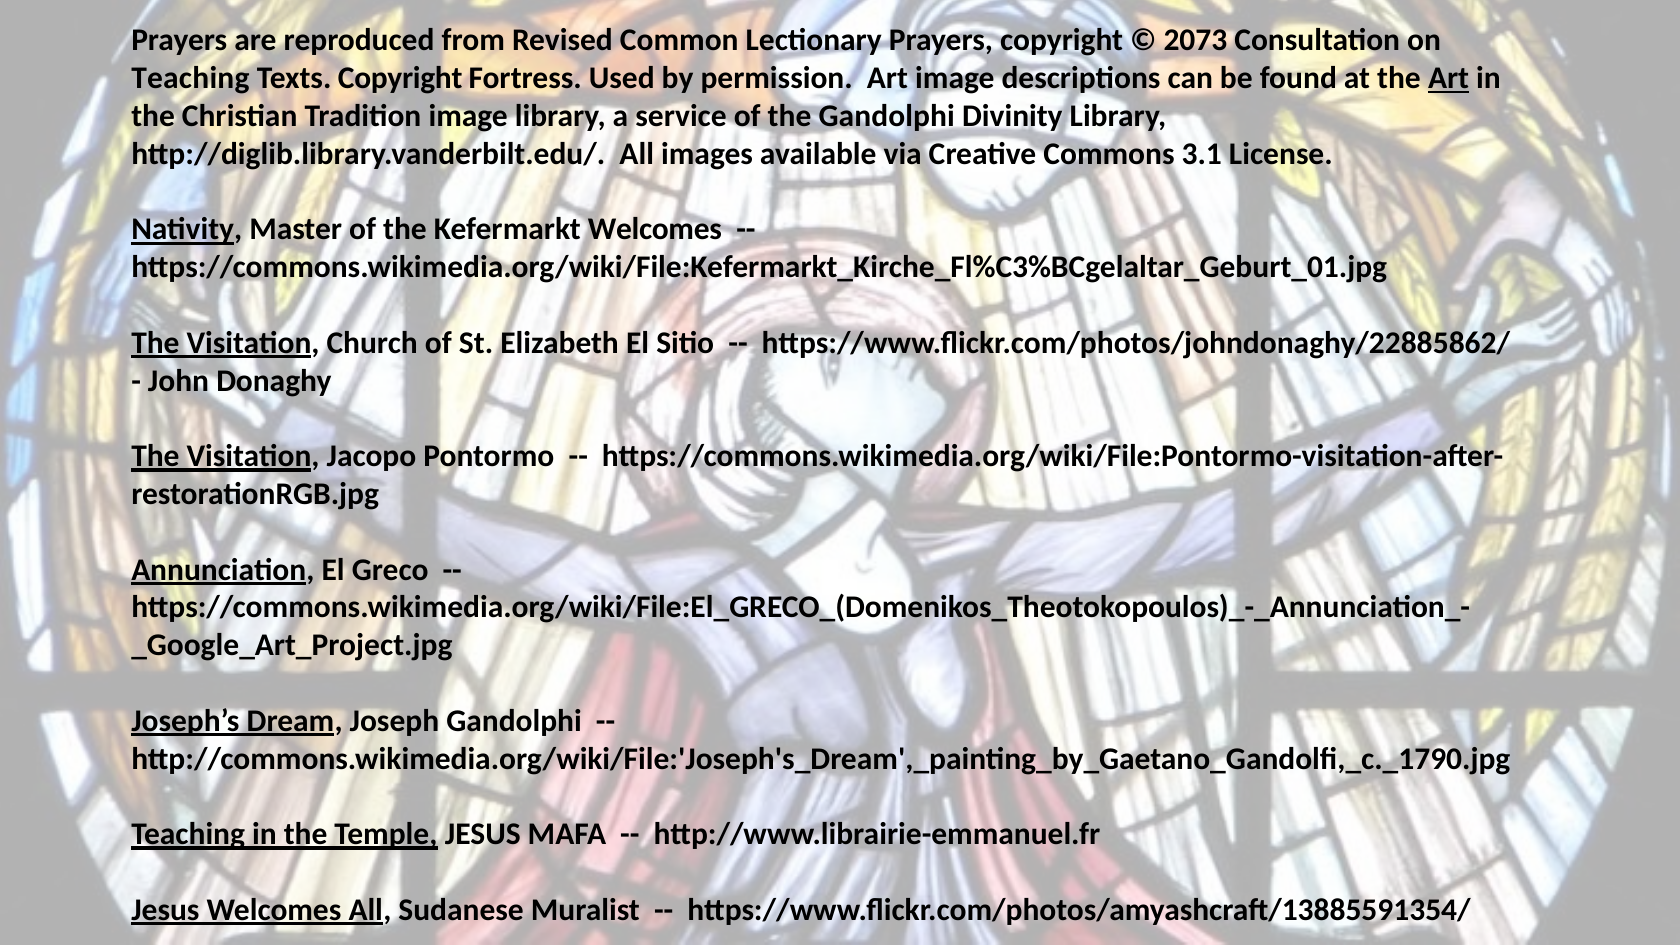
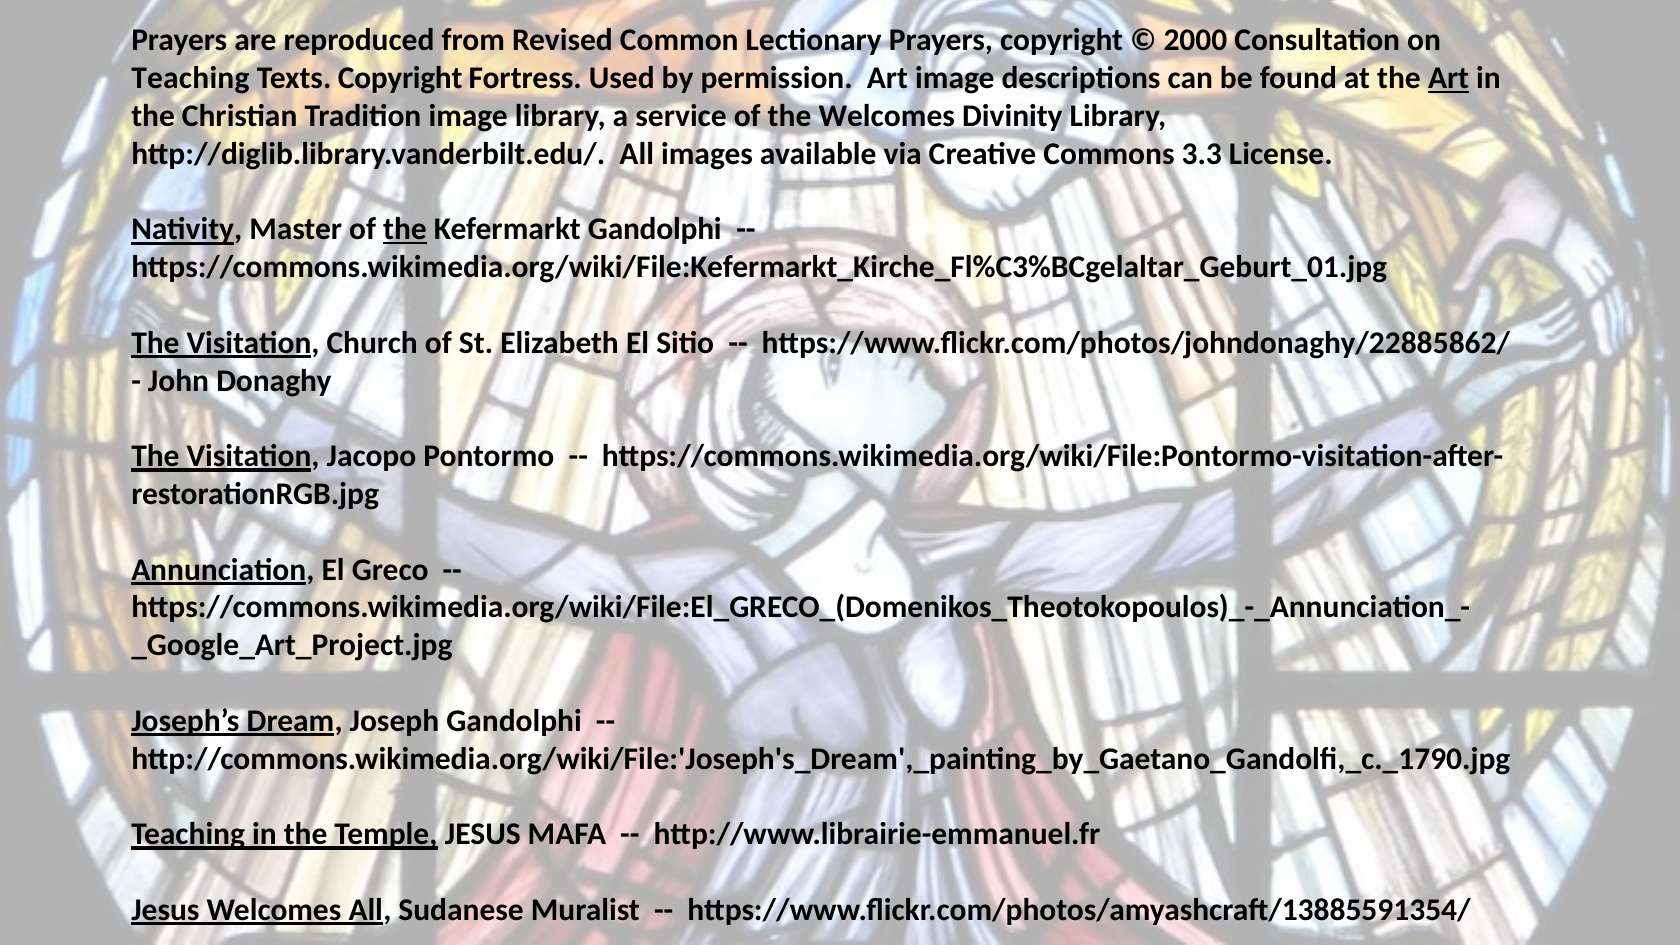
2073: 2073 -> 2000 (1195, 41)
the Gandolphi: Gandolphi -> Welcomes (887, 116)
3.1: 3.1 -> 3.3 (1202, 154)
the underline: none -> present (405, 230)
Kefermarkt Welcomes: Welcomes -> Gandolphi (655, 230)
